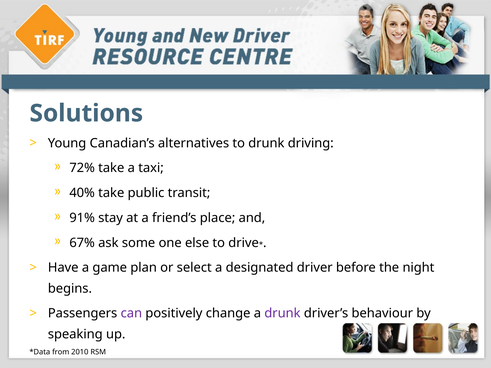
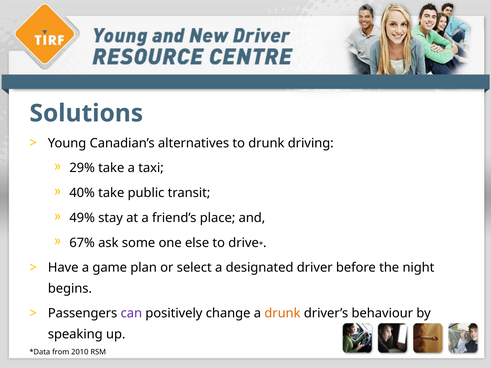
72%: 72% -> 29% (82, 168)
91%: 91% -> 49% (82, 218)
drunk colour: purple -> orange (282, 314)
